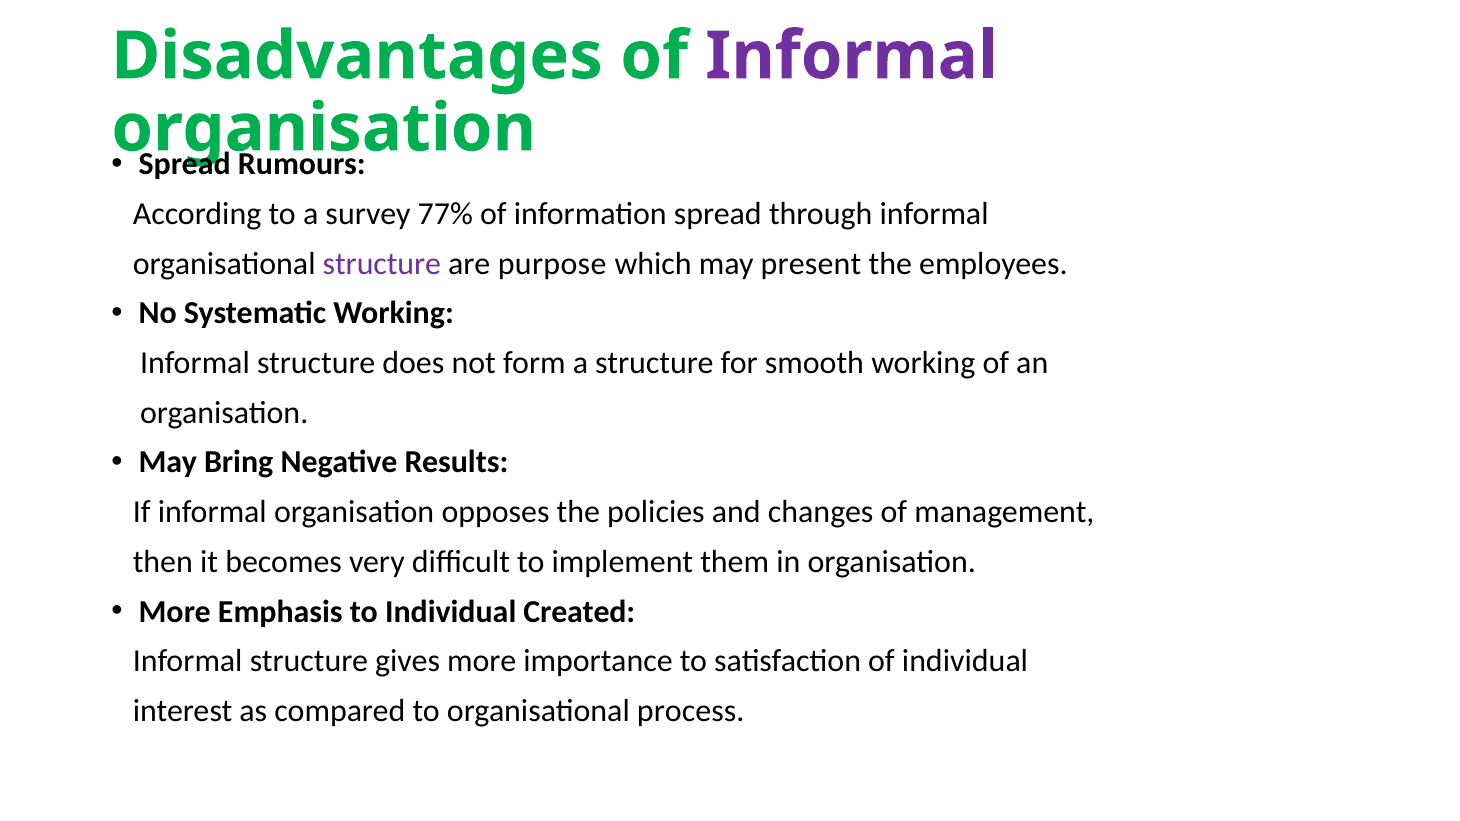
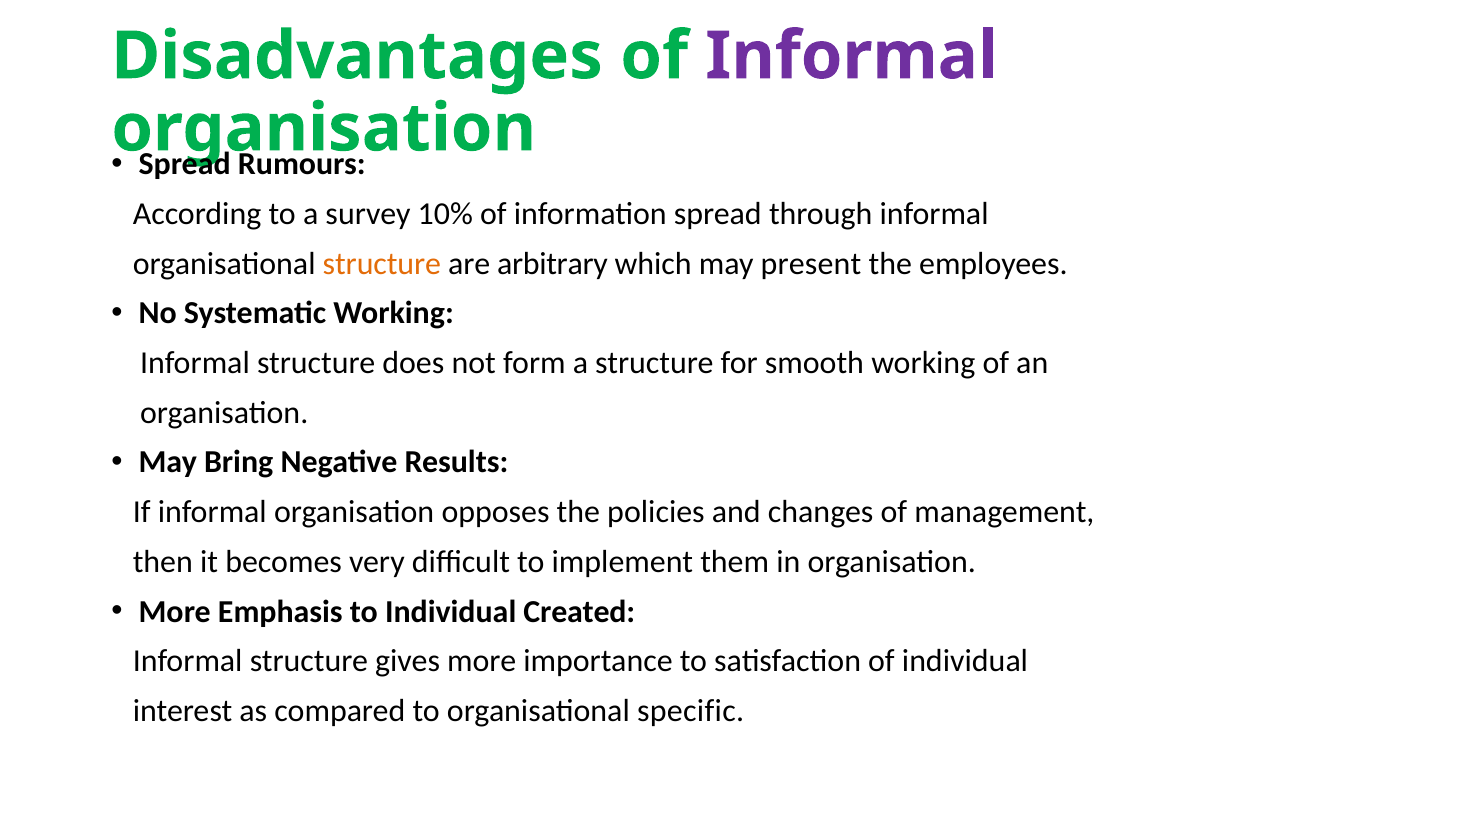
77%: 77% -> 10% (445, 214)
structure colour: purple -> orange (382, 264)
purpose: purpose -> arbitrary (552, 264)
process: process -> specific (691, 711)
